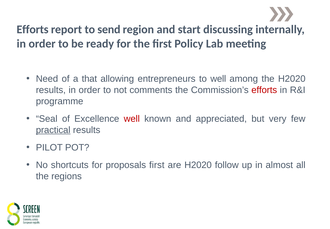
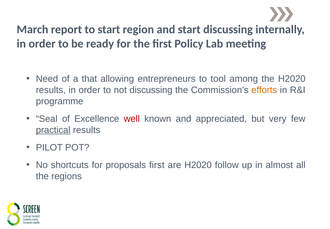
Efforts: Efforts -> March (33, 29)
to send: send -> start (109, 29)
to well: well -> tool (218, 79)
not comments: comments -> discussing (151, 90)
efforts colour: red -> orange (264, 90)
